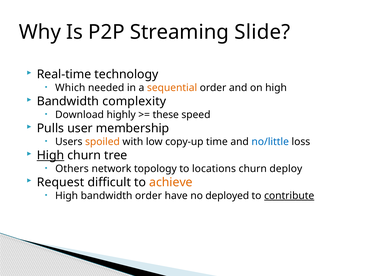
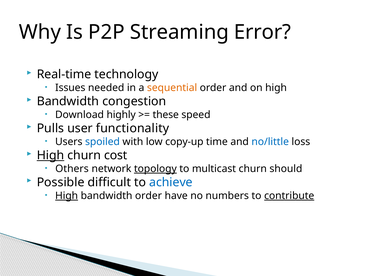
Slide: Slide -> Error (262, 32)
Which: Which -> Issues (70, 88)
complexity: complexity -> congestion (134, 101)
membership: membership -> functionality (133, 128)
spoiled colour: orange -> blue (102, 142)
tree: tree -> cost (116, 155)
topology underline: none -> present (155, 169)
locations: locations -> multicast (214, 169)
deploy: deploy -> should (286, 169)
Request: Request -> Possible (61, 182)
achieve colour: orange -> blue (171, 182)
High underline: none -> present (67, 196)
deployed: deployed -> numbers (227, 196)
